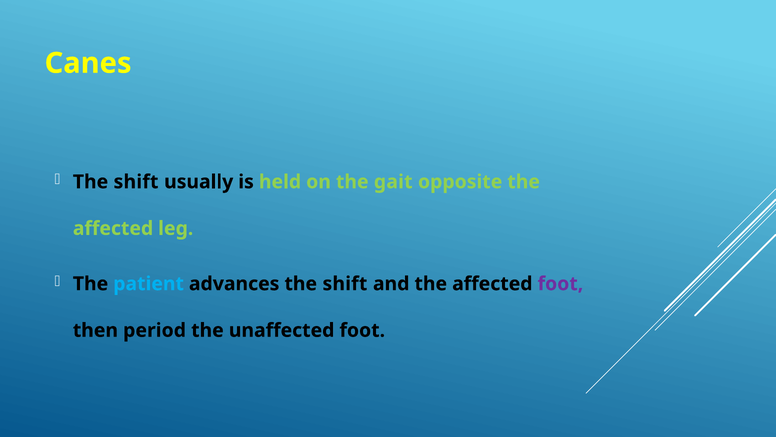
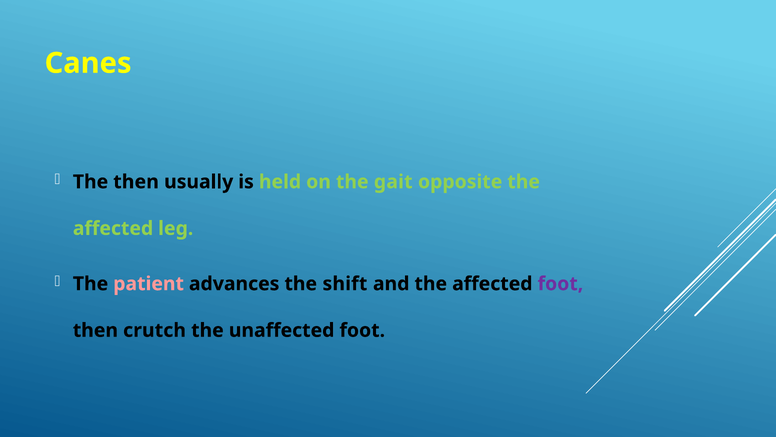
shift: shift -> then (136, 182)
patient colour: light blue -> pink (149, 283)
period: period -> crutch (155, 330)
